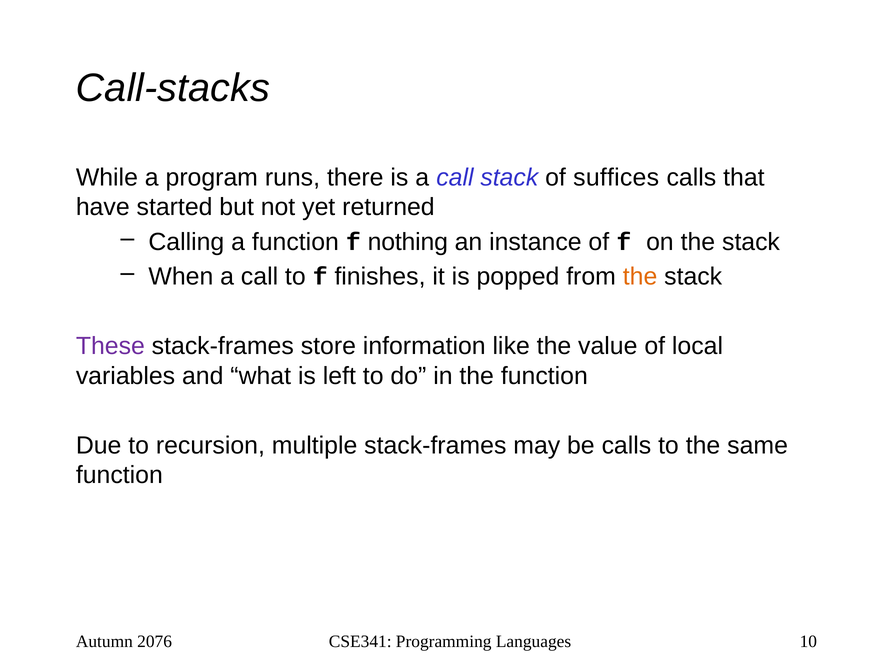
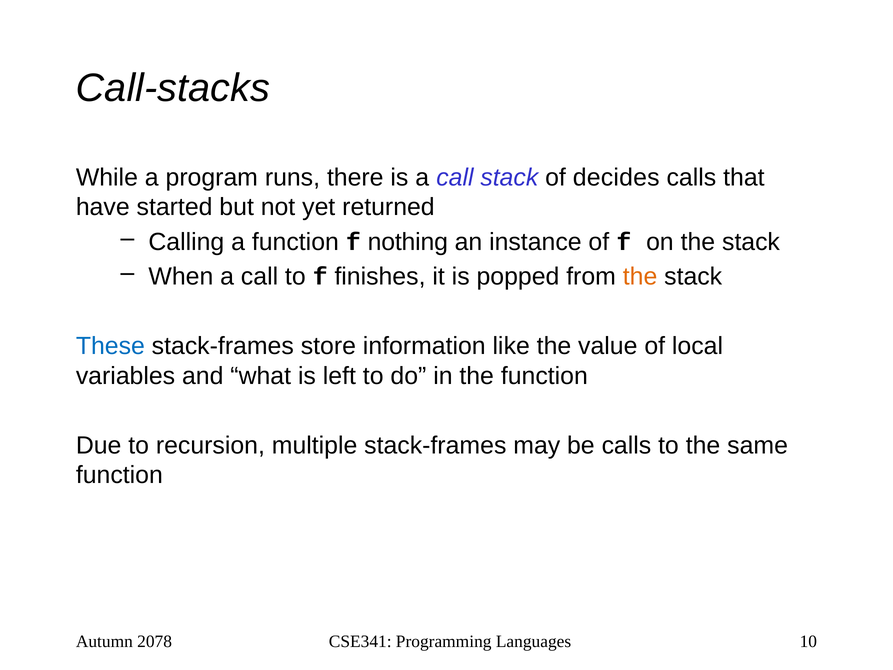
suffices: suffices -> decides (616, 177)
These colour: purple -> blue (110, 346)
2076: 2076 -> 2078 (155, 641)
